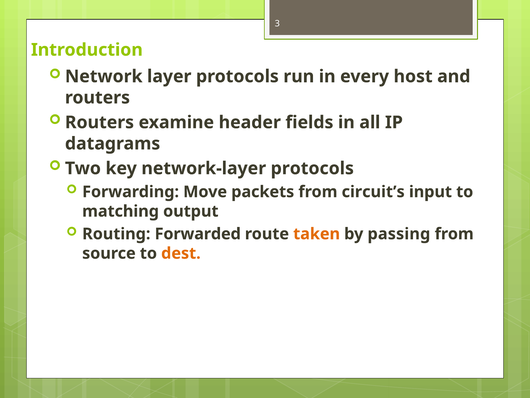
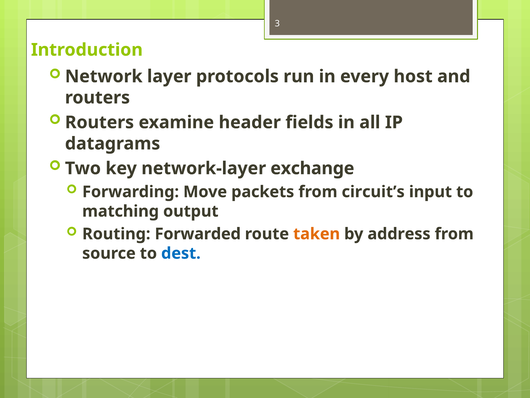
network-layer protocols: protocols -> exchange (312, 168)
passing: passing -> address (399, 234)
dest colour: orange -> blue (181, 253)
